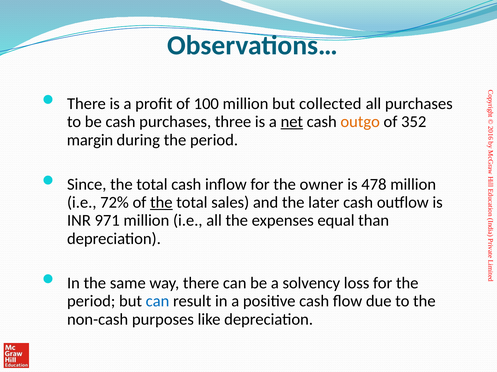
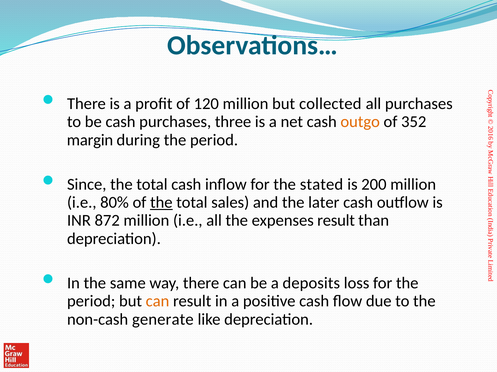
100: 100 -> 120 (206, 104)
net underline: present -> none (292, 122)
owner: owner -> stated (322, 185)
478: 478 -> 200 (374, 185)
72%: 72% -> 80% (115, 203)
971: 971 -> 872 (107, 221)
expenses equal: equal -> result (336, 221)
solvency: solvency -> deposits (311, 284)
can colour: blue -> orange (158, 302)
purposes: purposes -> generate (163, 320)
